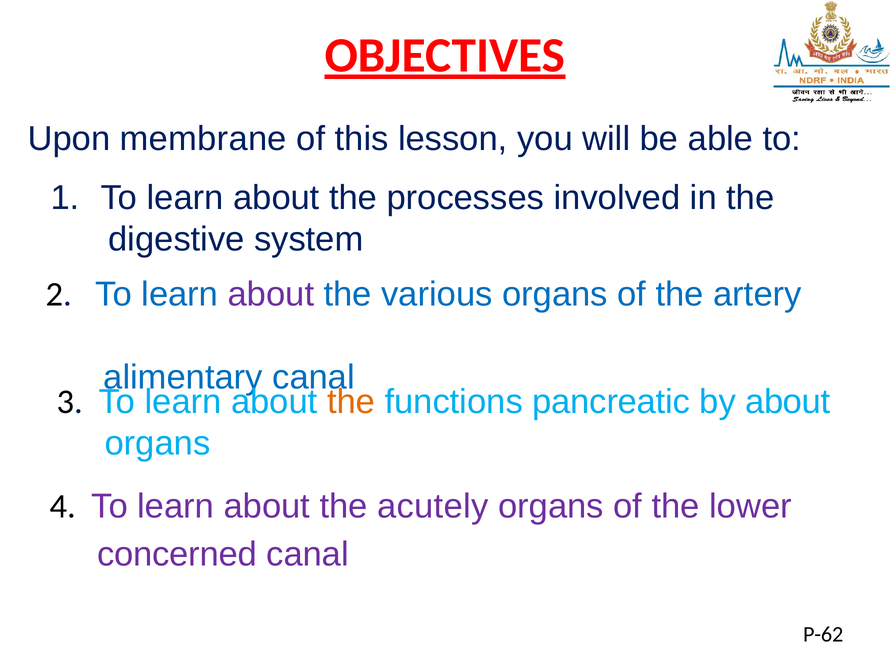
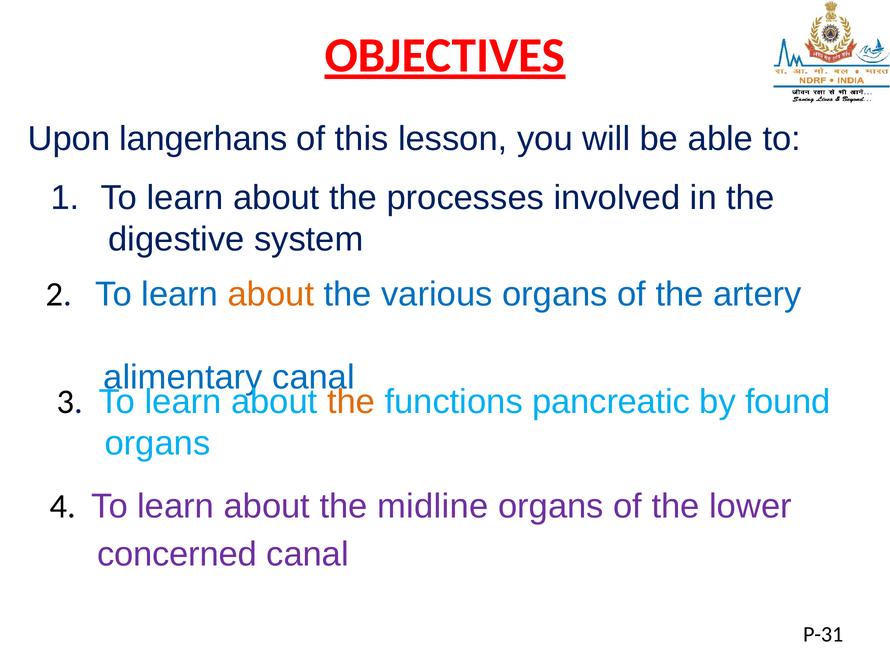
membrane: membrane -> langerhans (204, 139)
about colour: purple -> orange (271, 295)
by about: about -> found (788, 402)
acutely: acutely -> midline (433, 507)
P-62: P-62 -> P-31 (823, 635)
